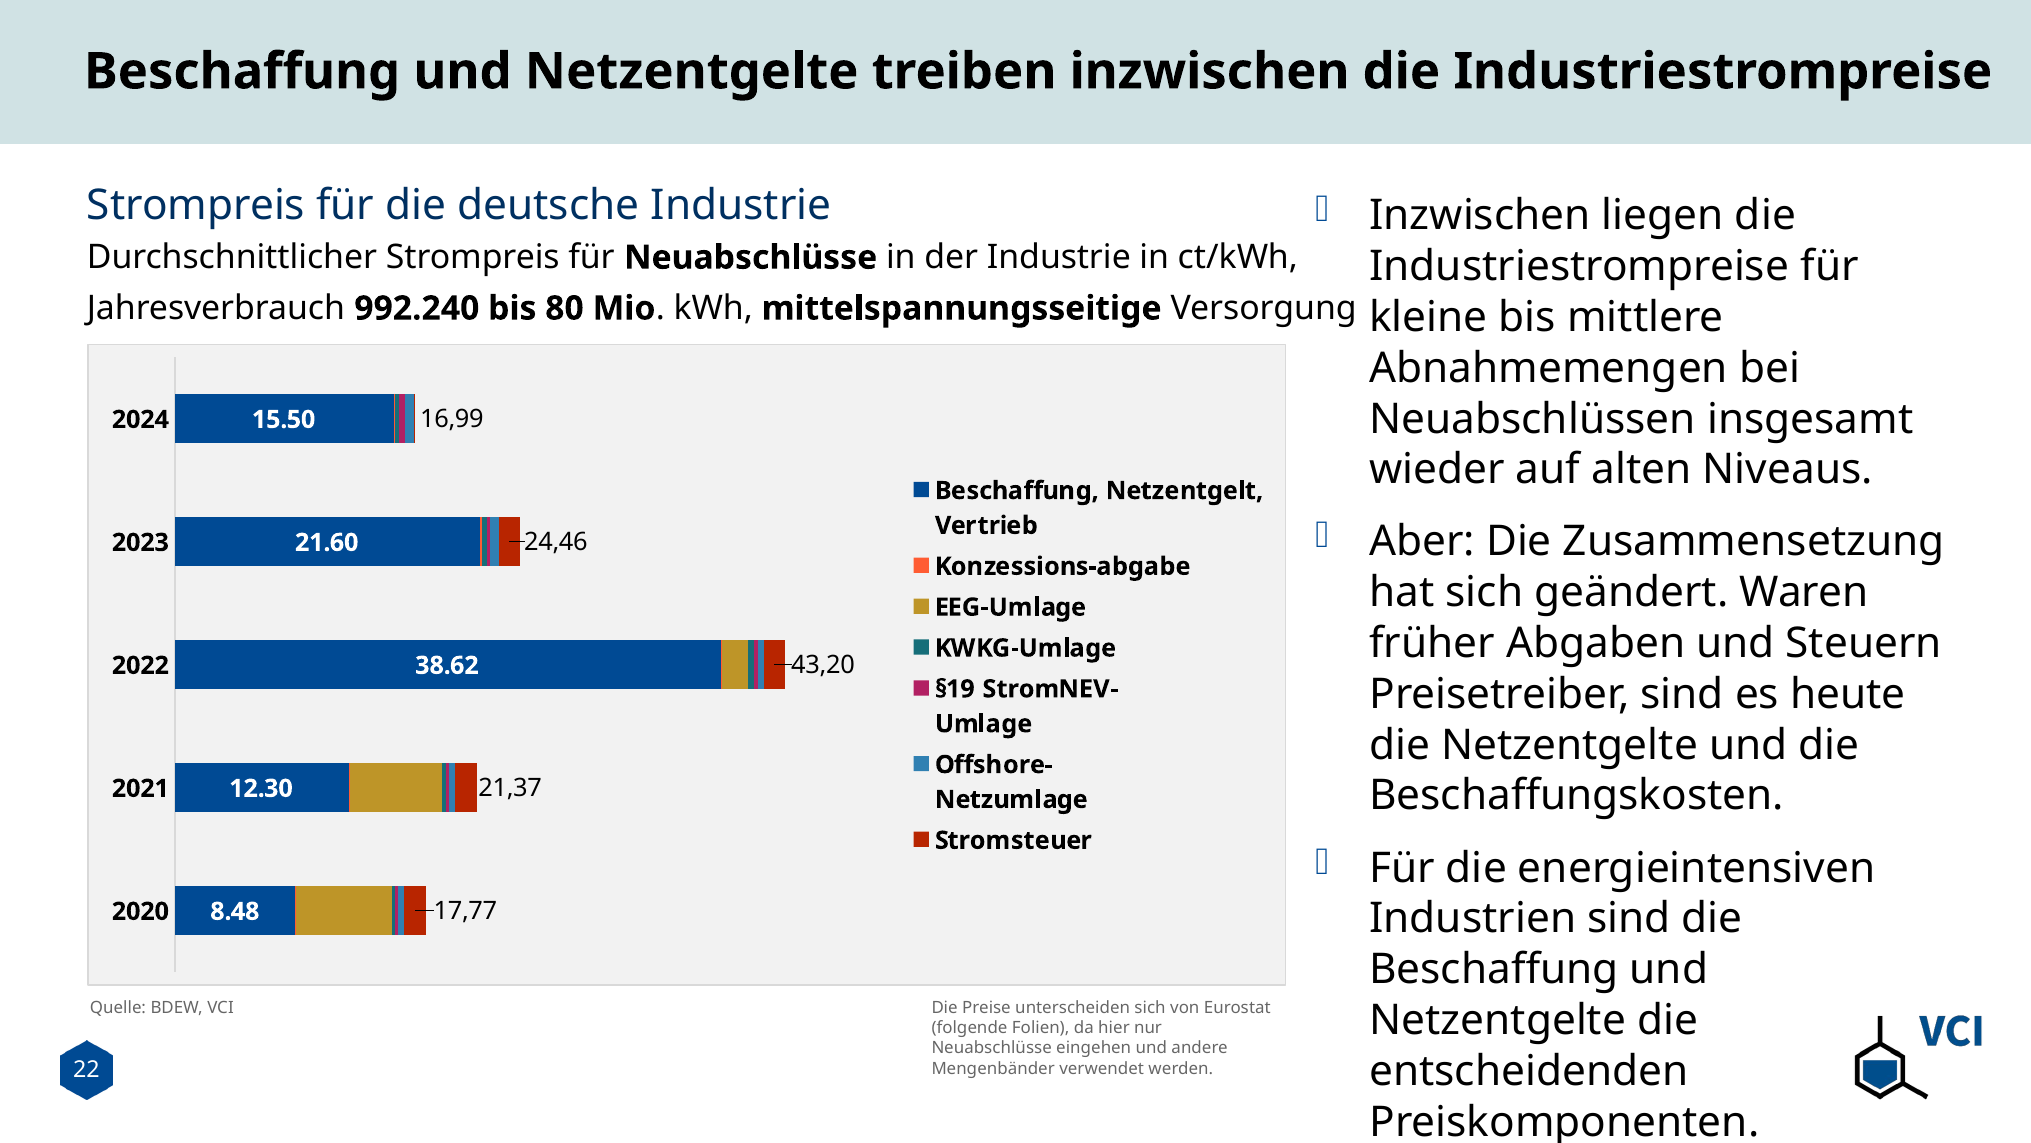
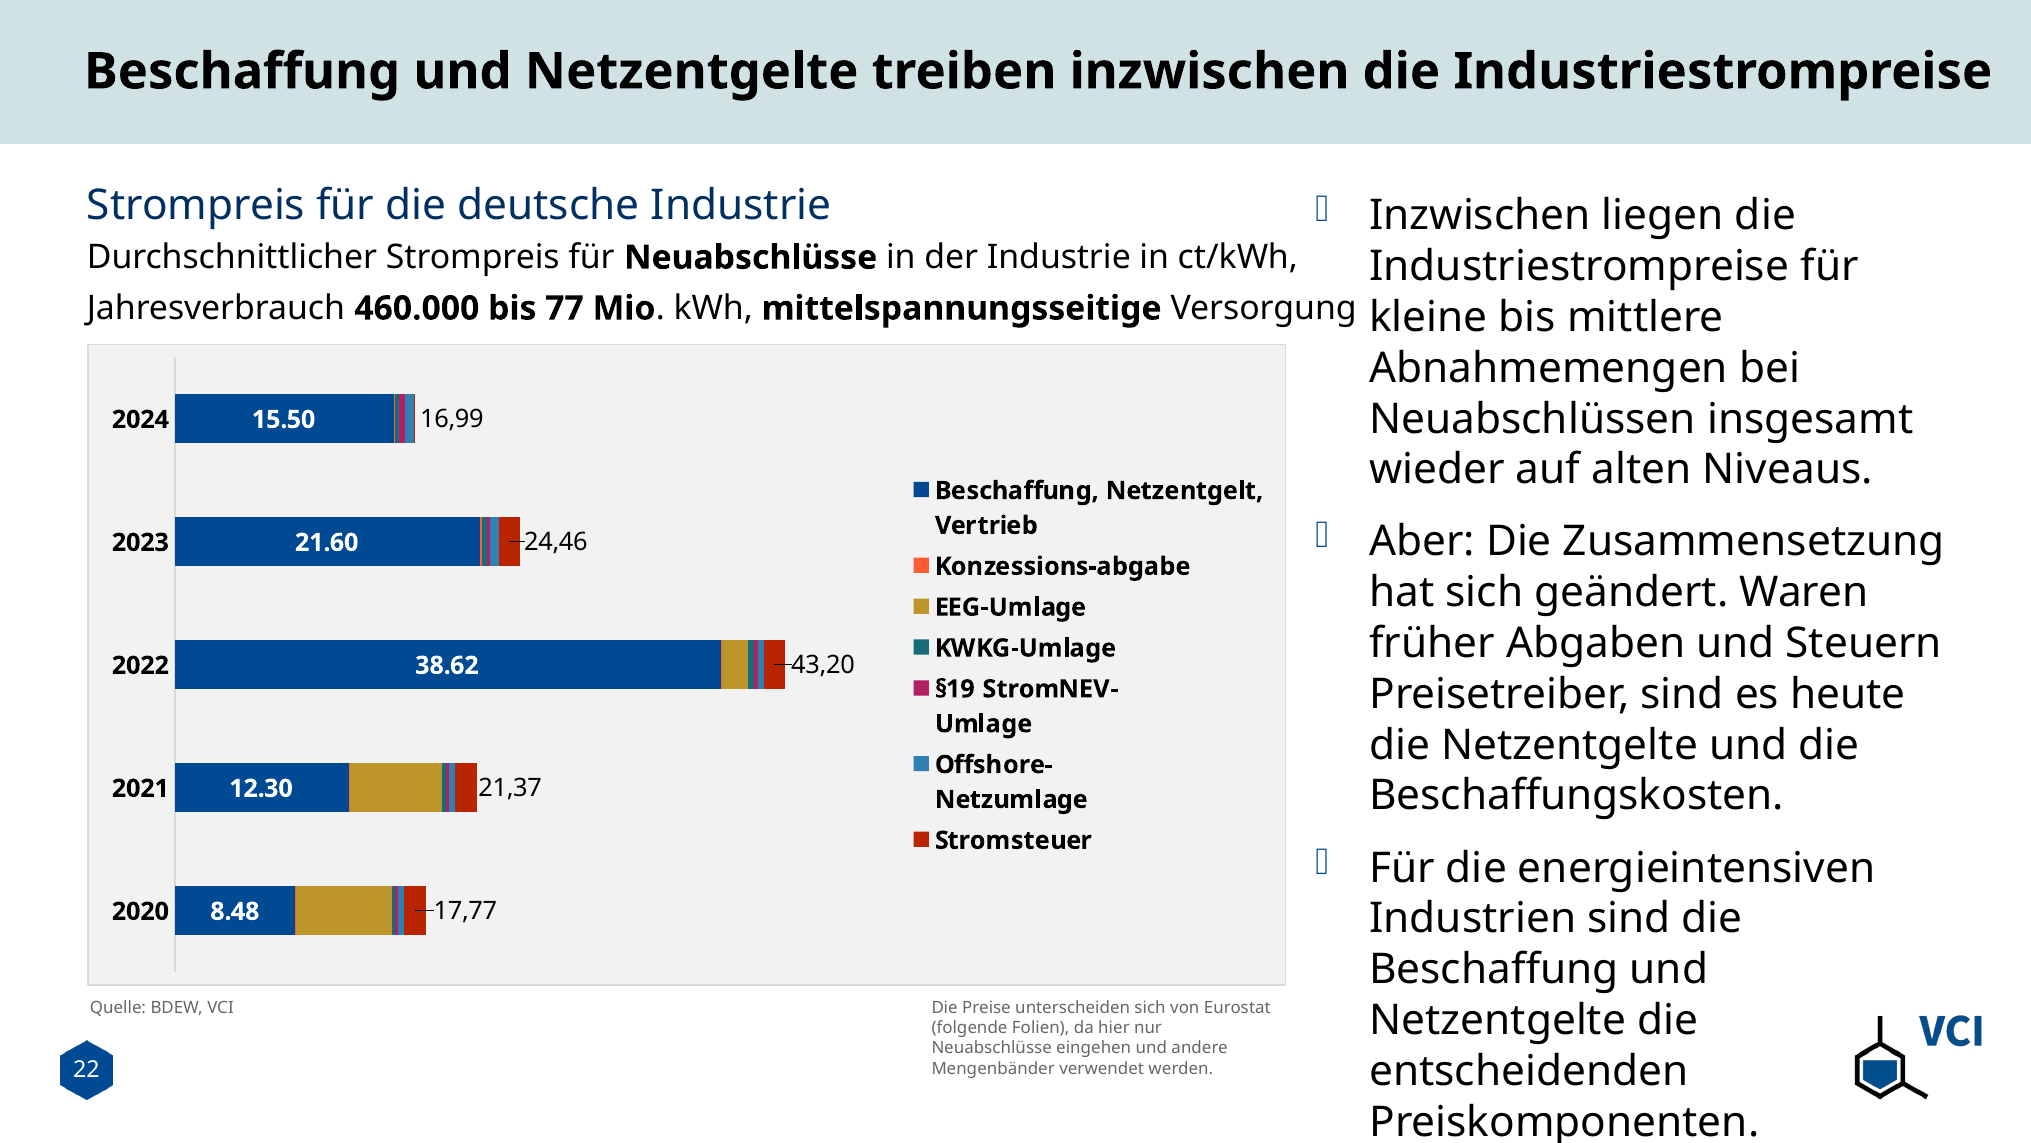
992.240: 992.240 -> 460.000 (417, 308)
80: 80 -> 77 (564, 308)
